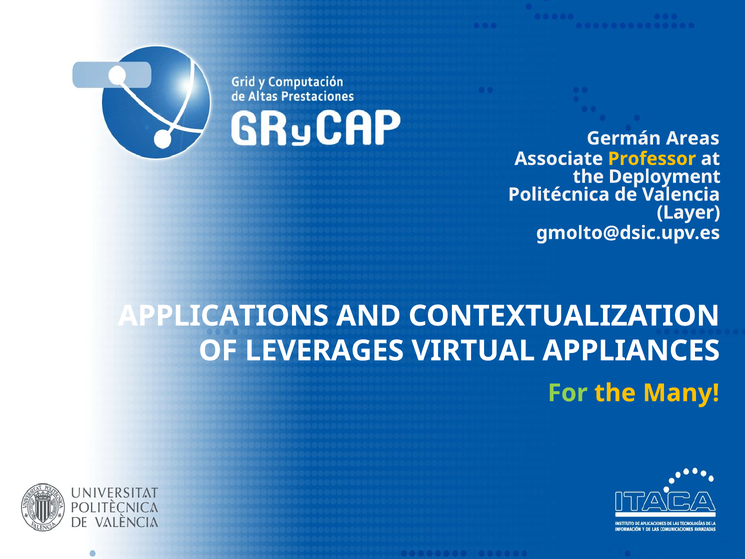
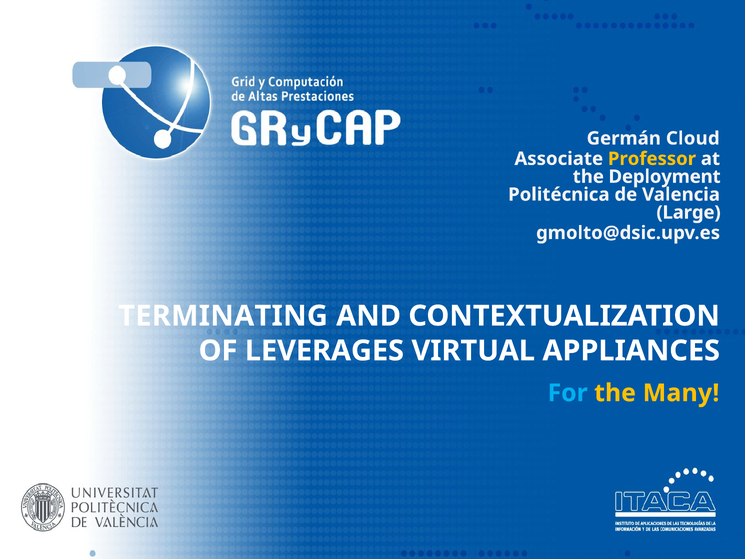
Areas: Areas -> Cloud (693, 138)
Layer: Layer -> Large (689, 212)
APPLICATIONS: APPLICATIONS -> TERMINATING (223, 316)
For colour: light green -> light blue (568, 393)
